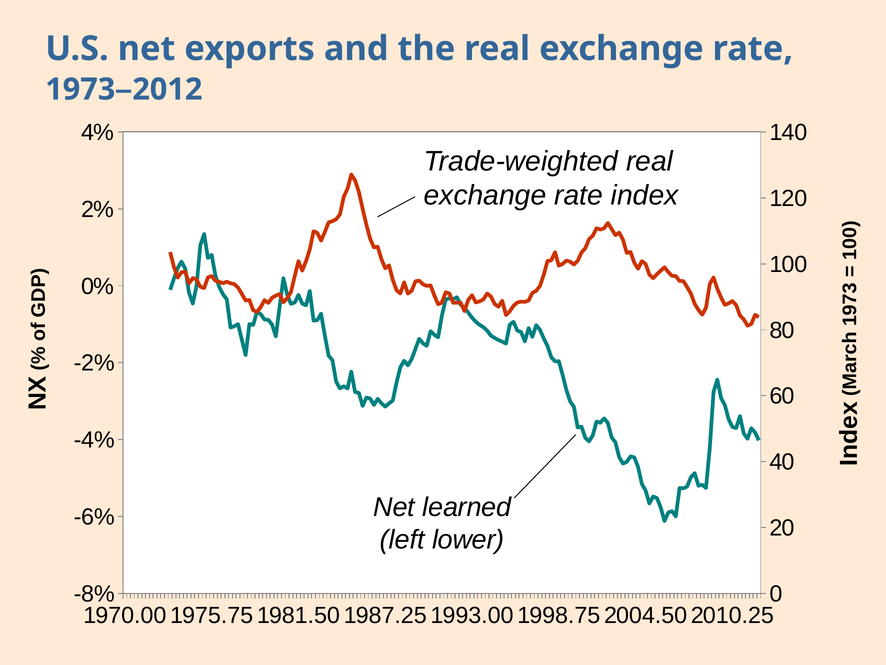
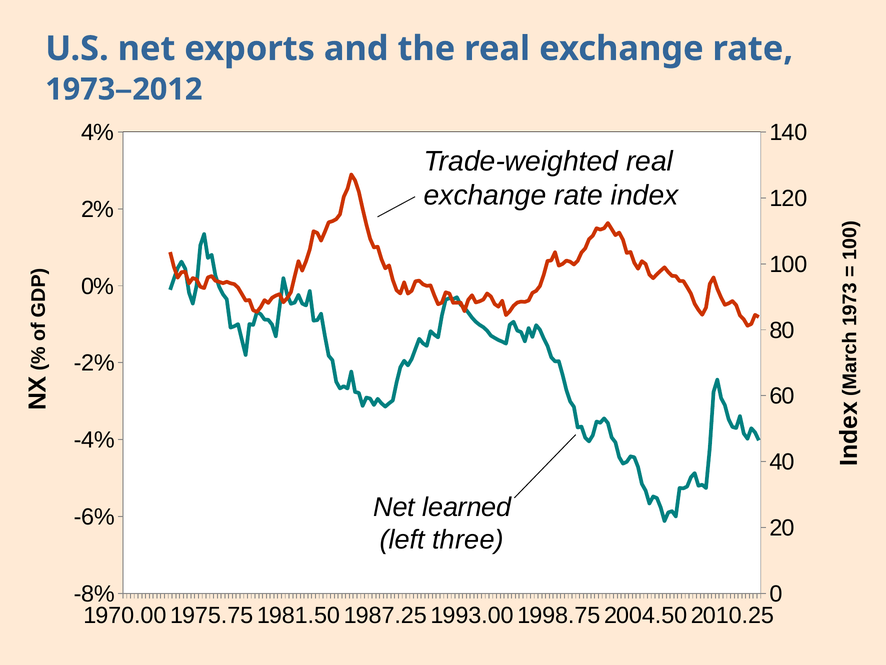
lower: lower -> three (468, 539)
